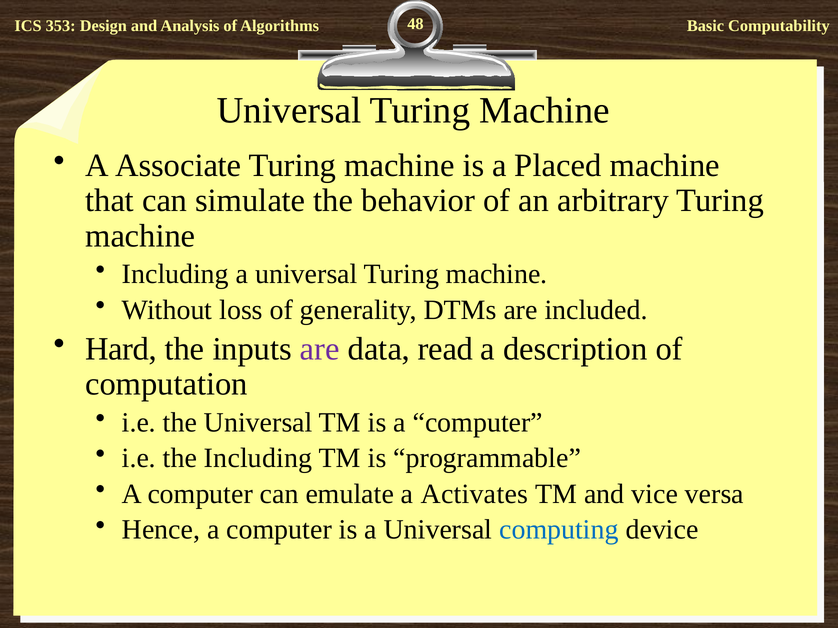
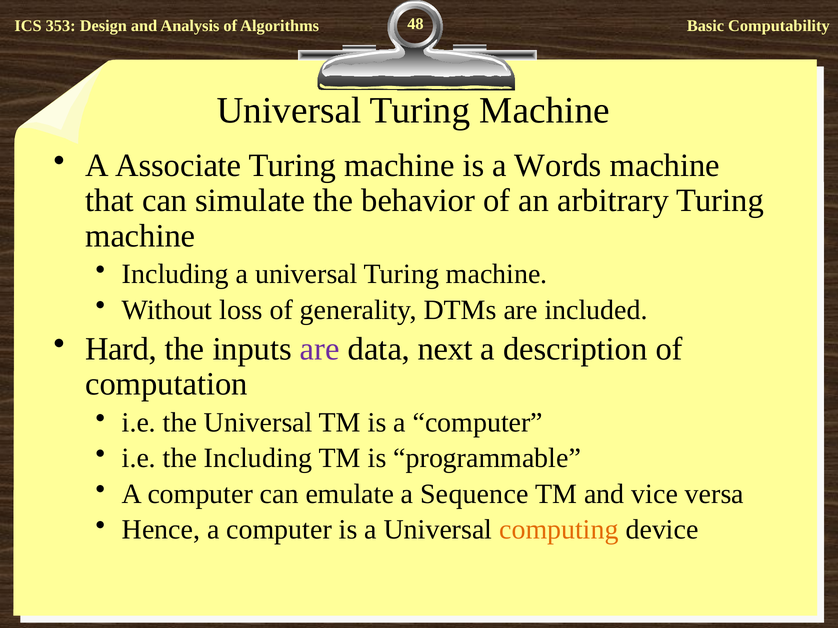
Placed: Placed -> Words (558, 166)
read: read -> next (445, 349)
Activates: Activates -> Sequence (474, 494)
computing colour: blue -> orange (559, 530)
